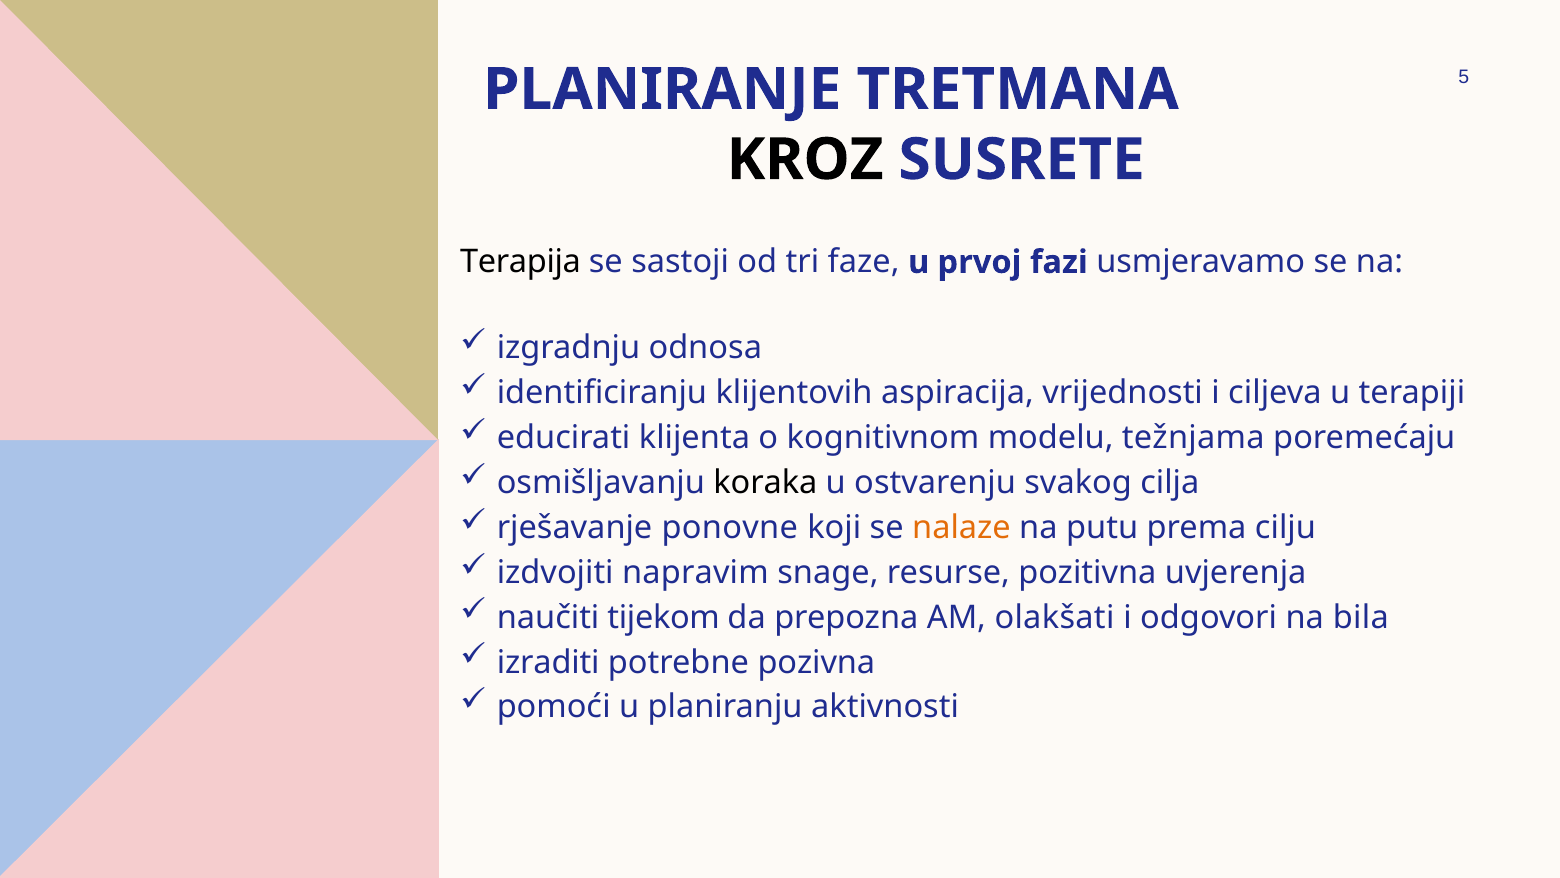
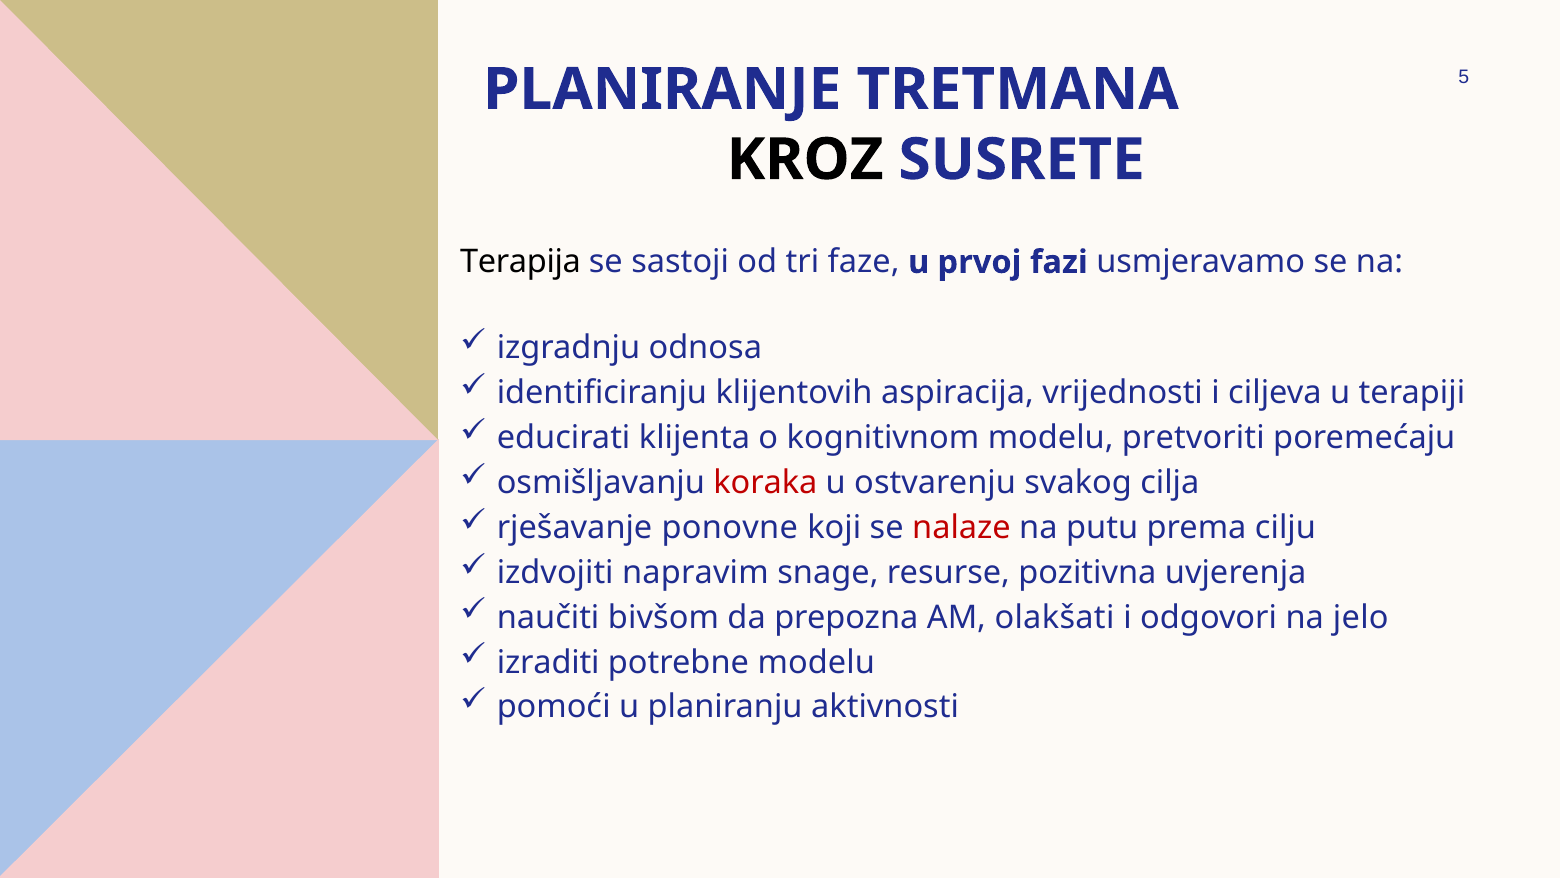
težnjama: težnjama -> pretvoriti (1193, 438)
koraka colour: black -> red (765, 483)
nalaze colour: orange -> red (961, 527)
tijekom: tijekom -> bivšom (663, 617)
bila: bila -> jelo (1361, 617)
potrebne pozivna: pozivna -> modelu (816, 662)
